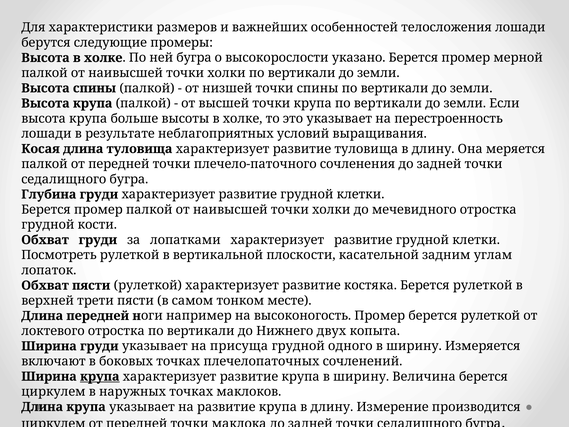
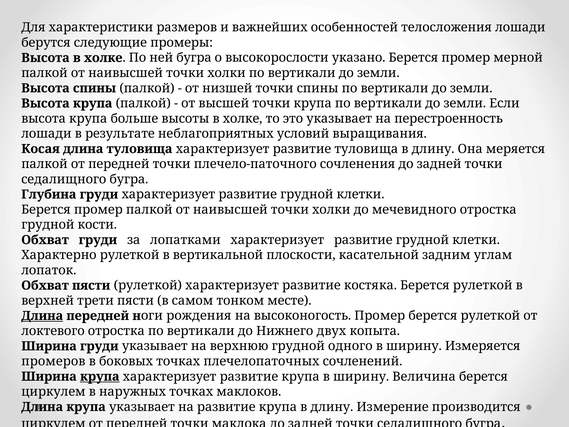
Посмотреть: Посмотреть -> Характерно (59, 255)
Длина underline: none -> present (42, 316)
например: например -> рождения (199, 316)
присуща: присуща -> верхнюю (239, 346)
включают: включают -> промеров (53, 361)
